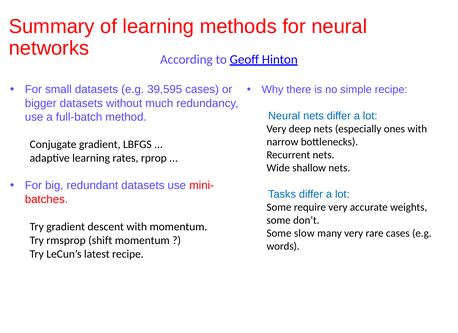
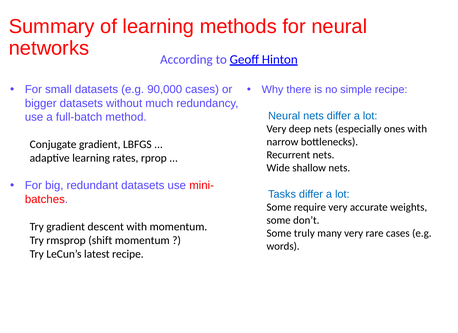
39,595: 39,595 -> 90,000 (165, 90)
slow: slow -> truly (304, 233)
